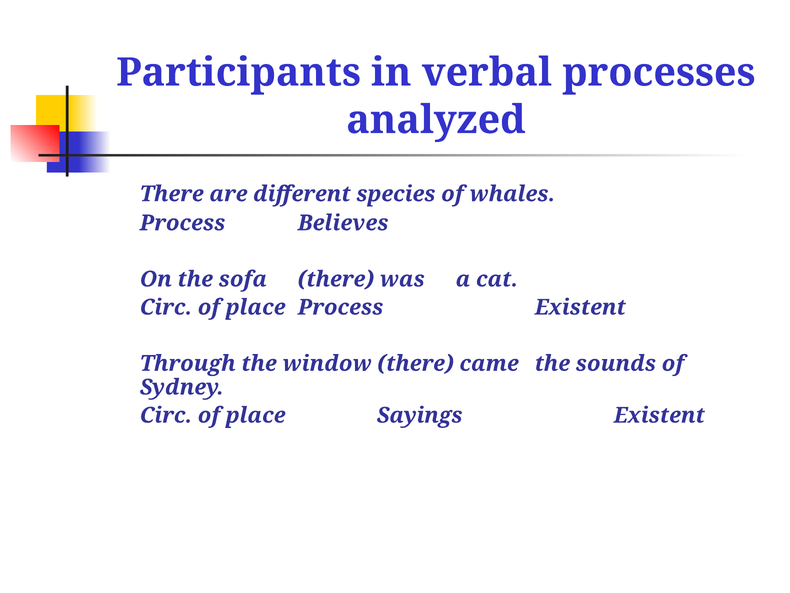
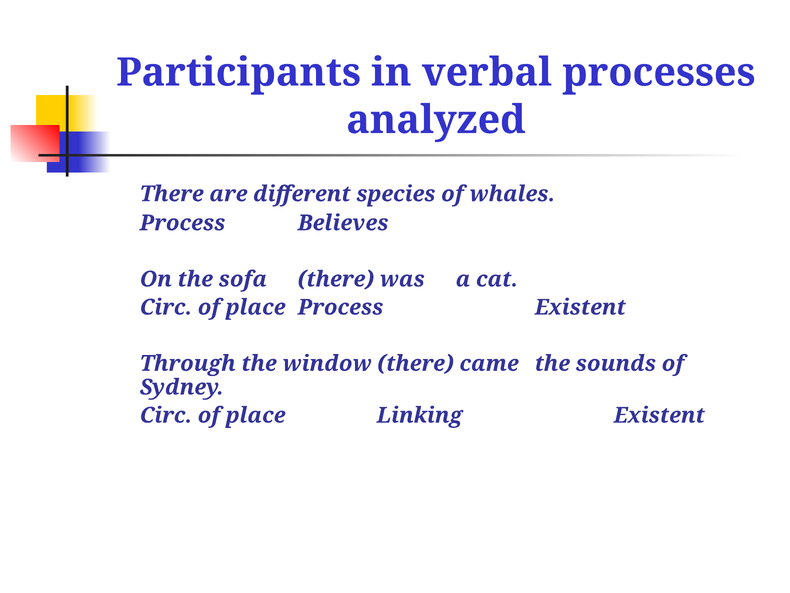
Sayings: Sayings -> Linking (420, 415)
